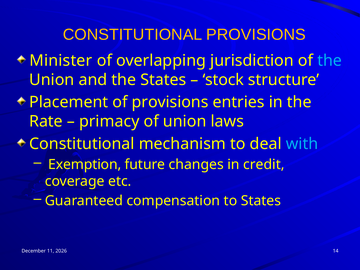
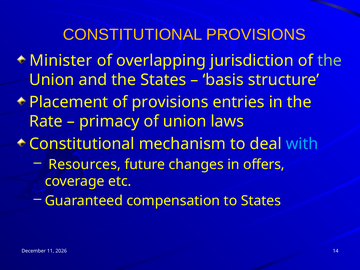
the colour: light blue -> light green (330, 61)
stock: stock -> basis (223, 80)
Exemption: Exemption -> Resources (85, 164)
credit: credit -> offers (264, 164)
